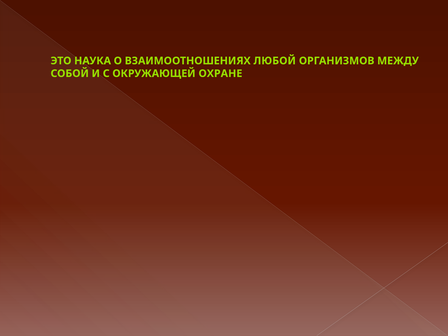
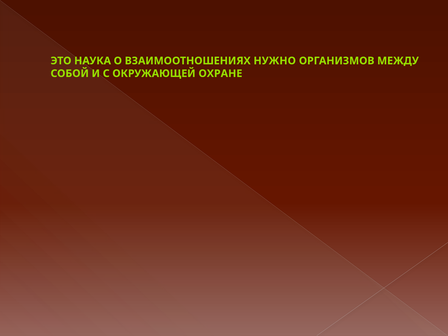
ЛЮБОЙ: ЛЮБОЙ -> НУЖНО (275, 61)
